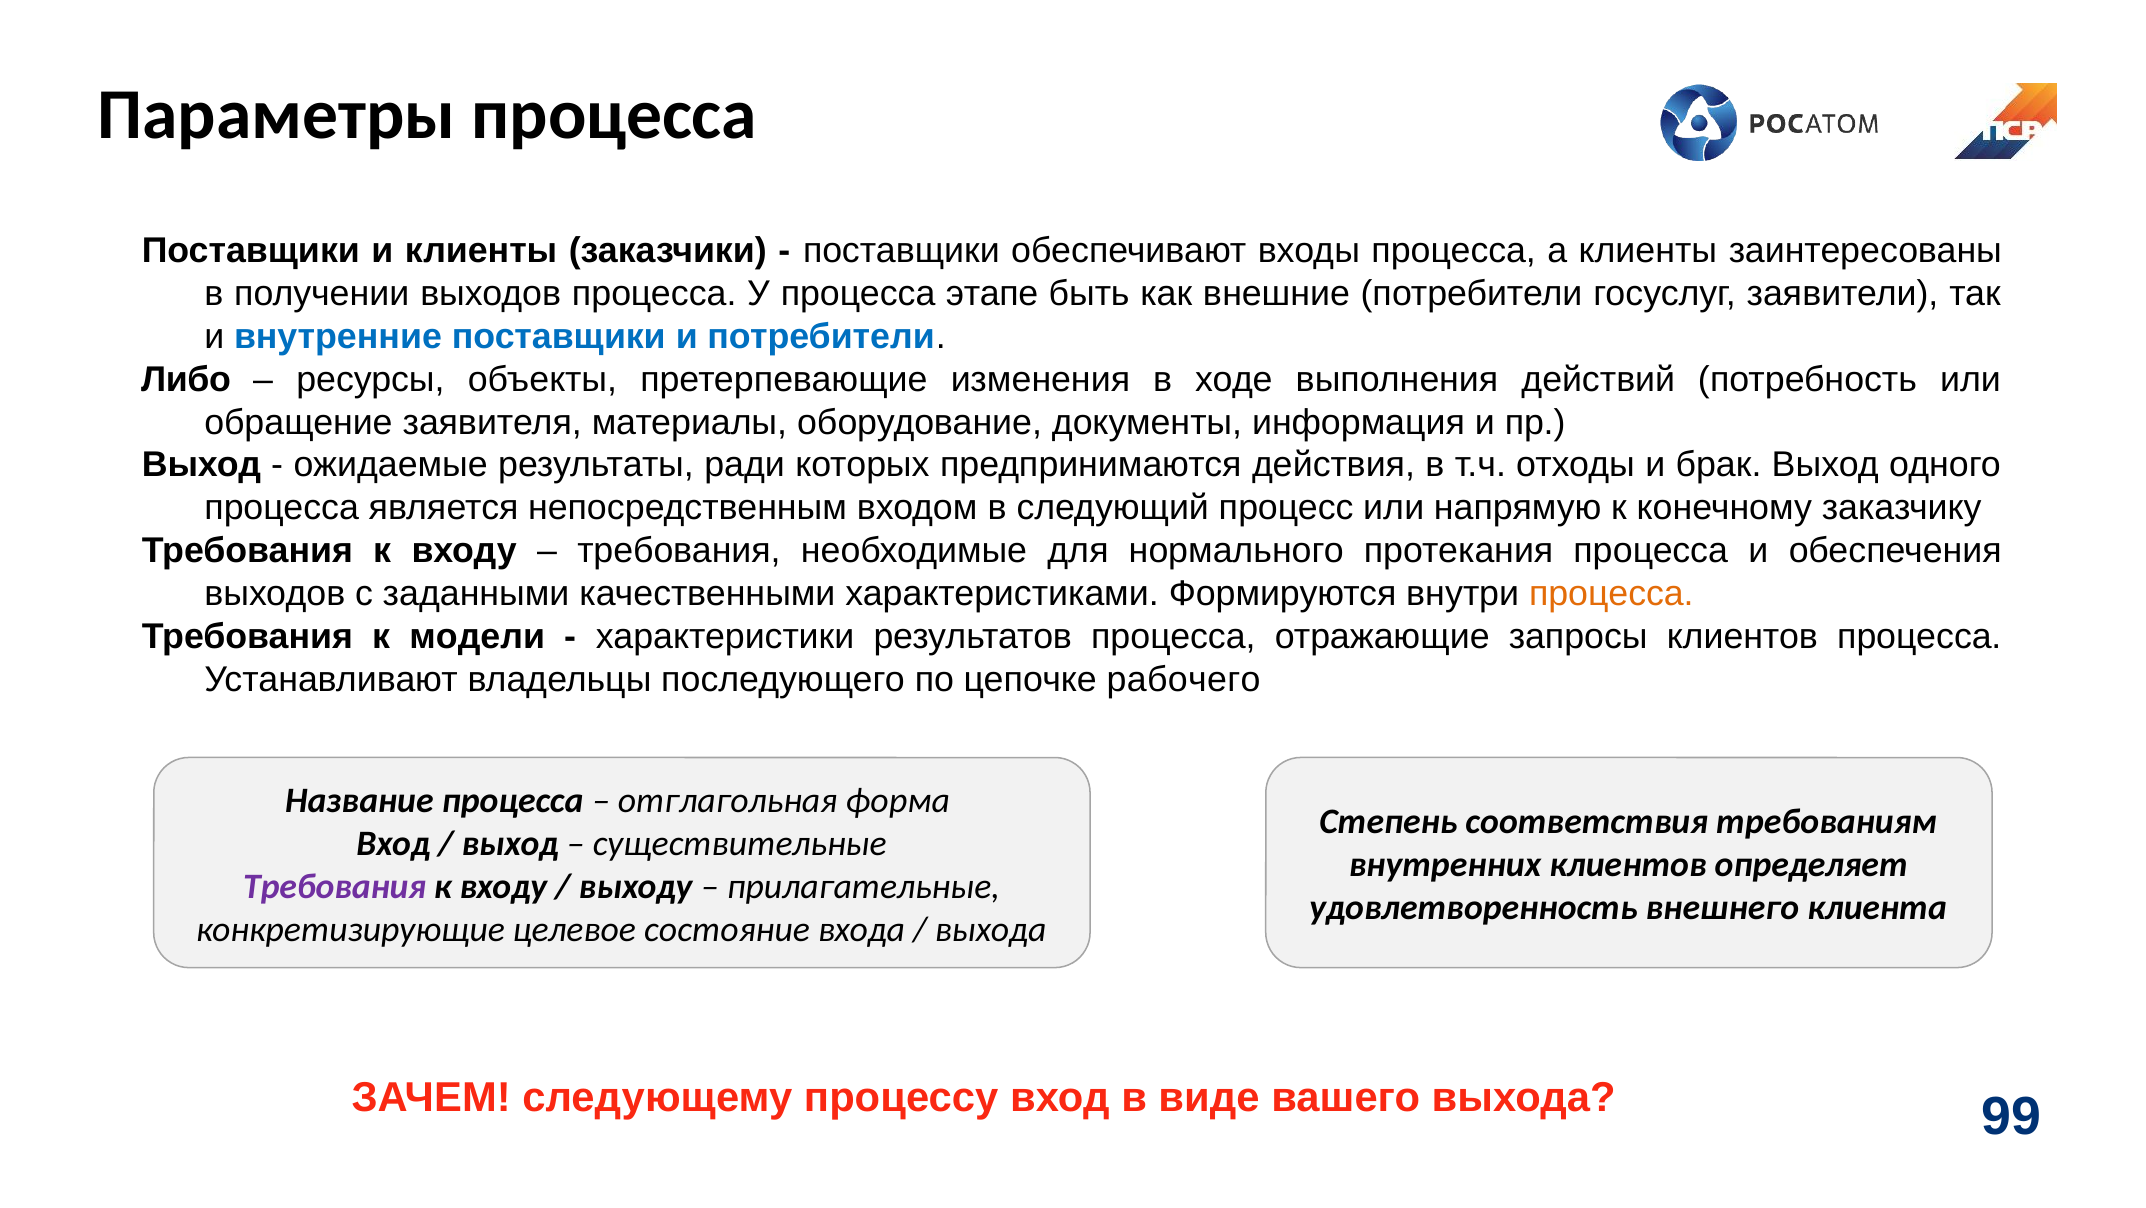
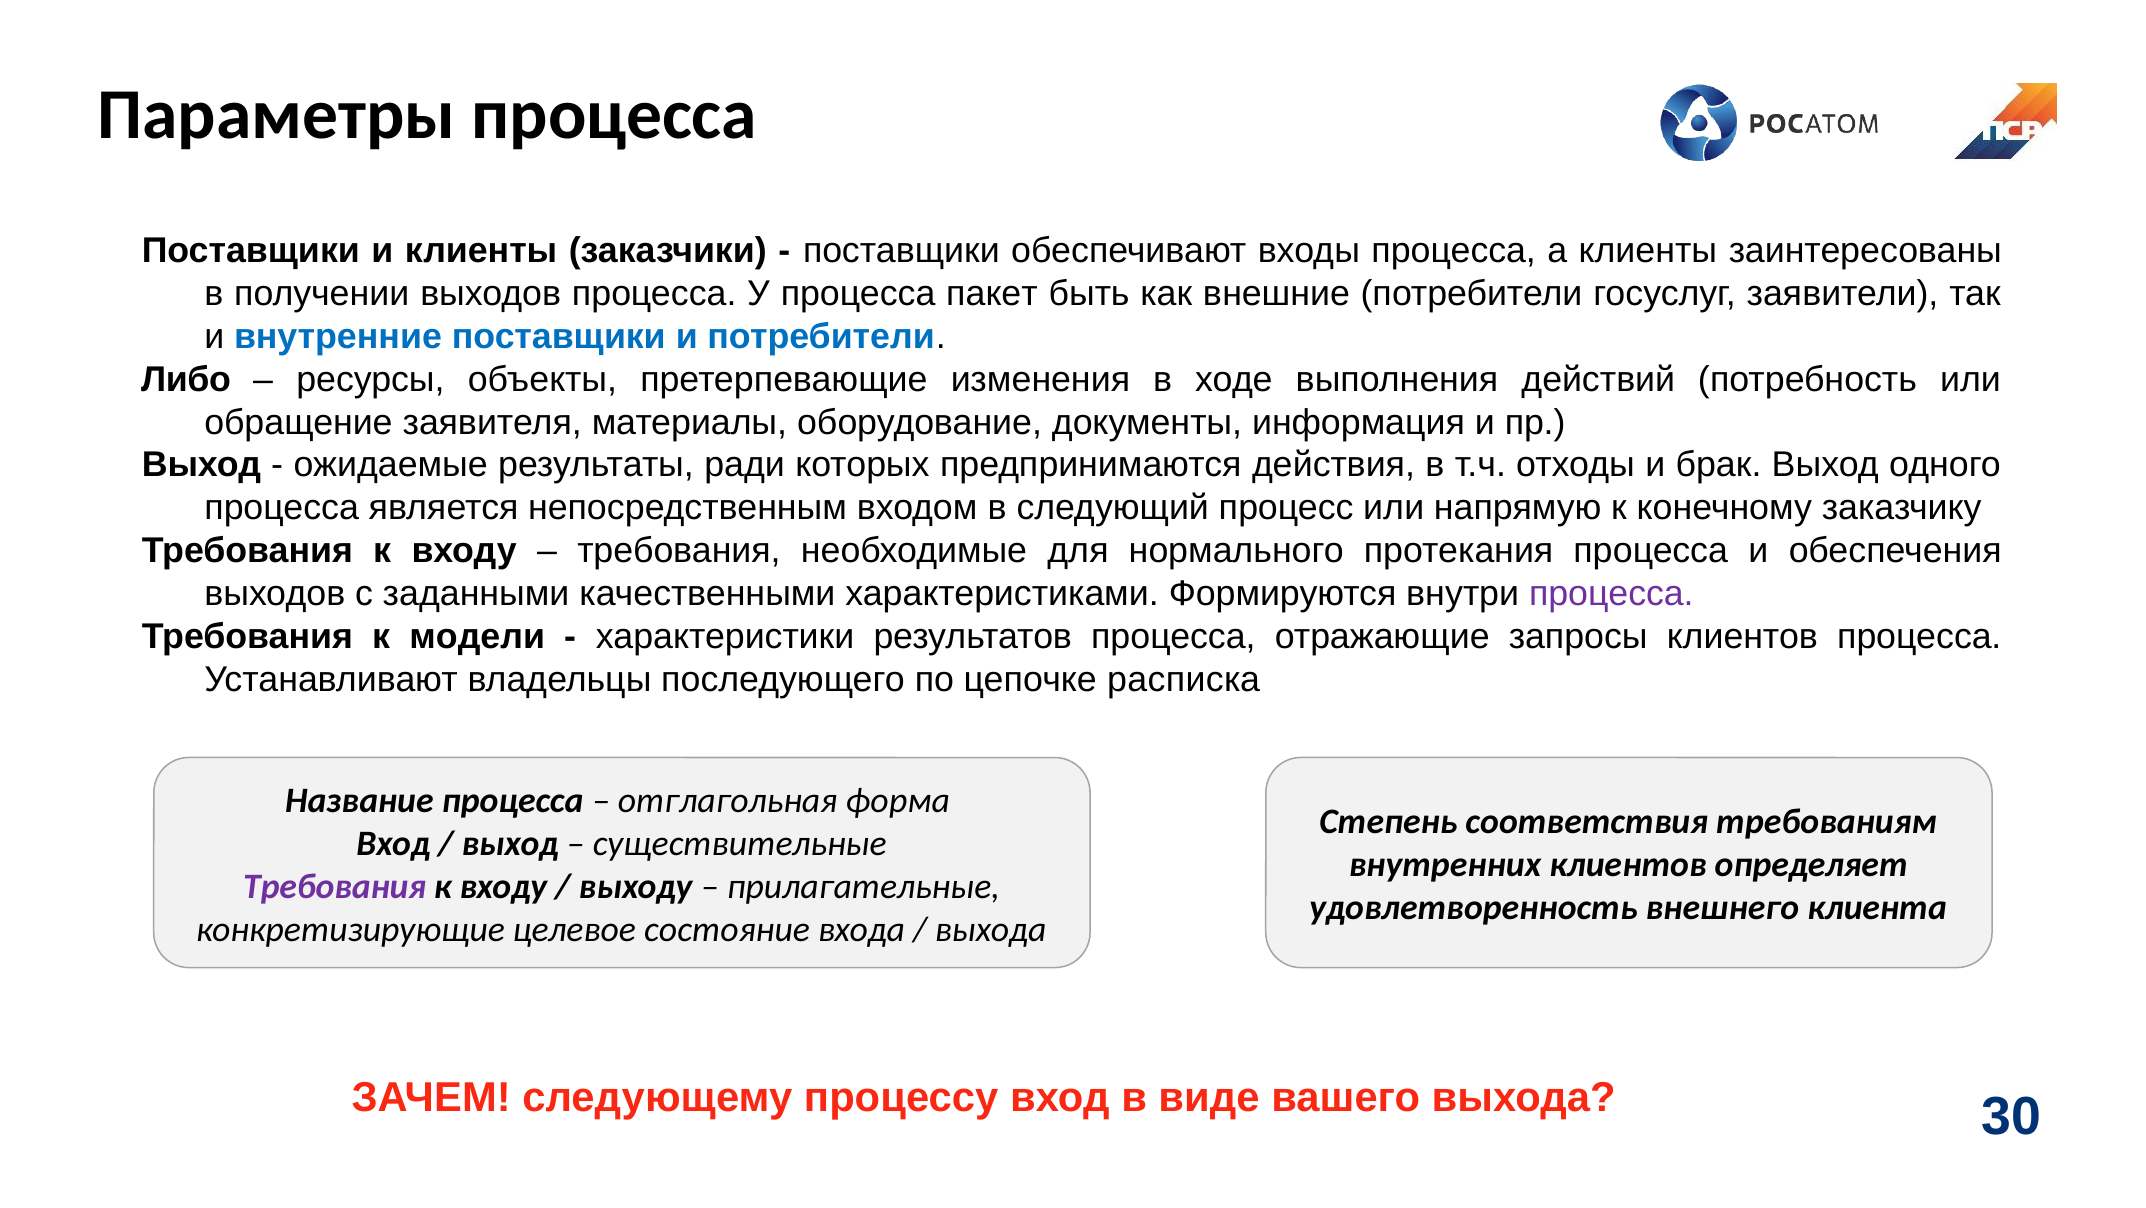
этапе: этапе -> пакет (992, 294)
процесса colour: orange -> purple (1611, 594)
рабочего: рабочего -> расписка (1184, 680)
99: 99 -> 30 (2011, 1117)
